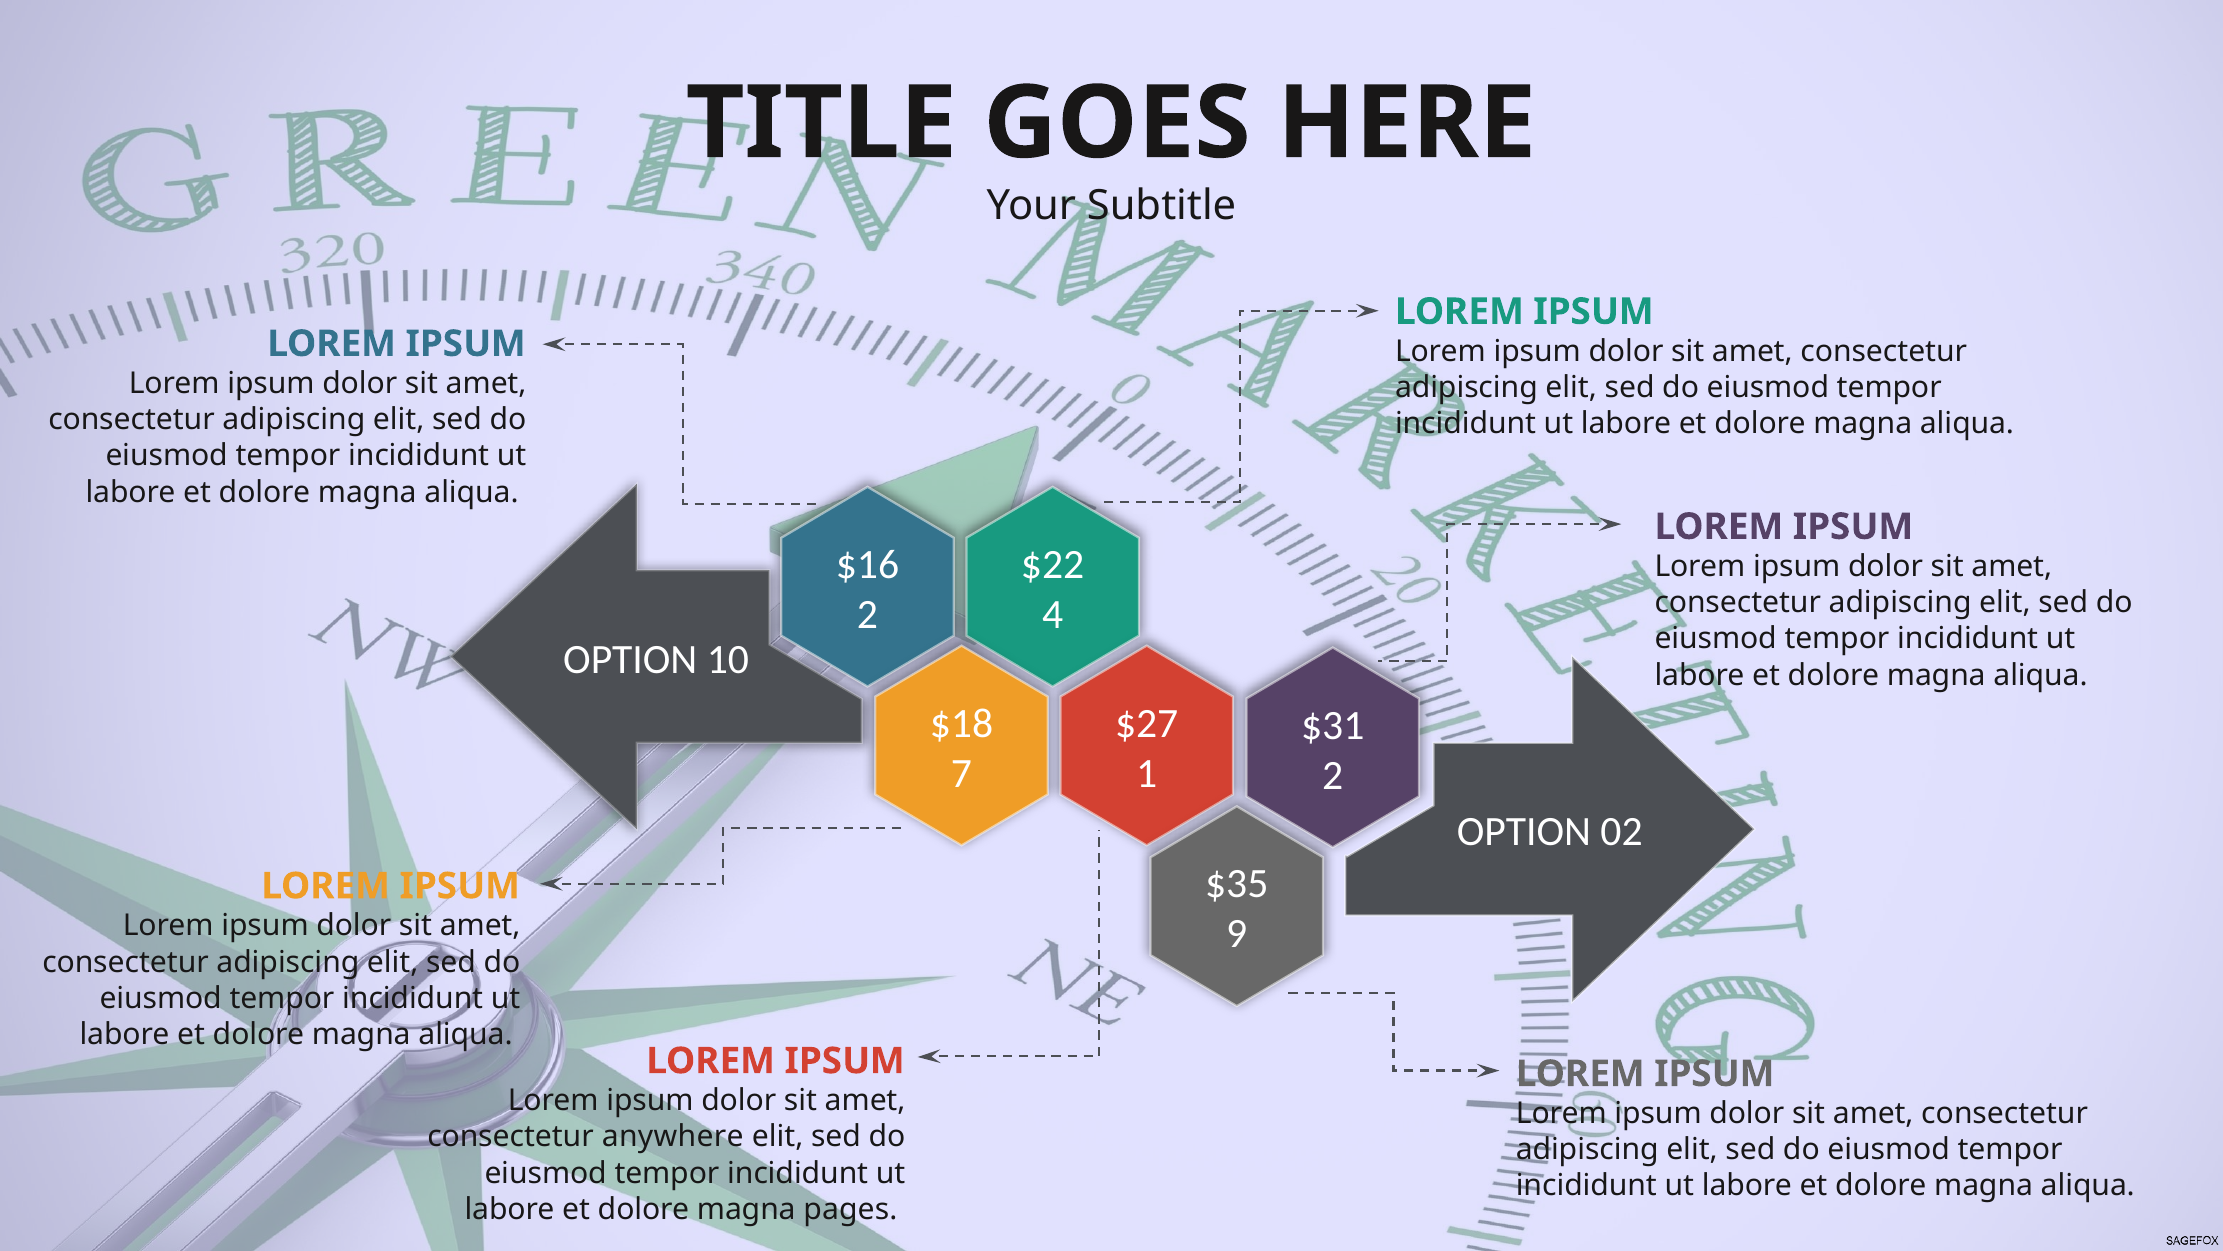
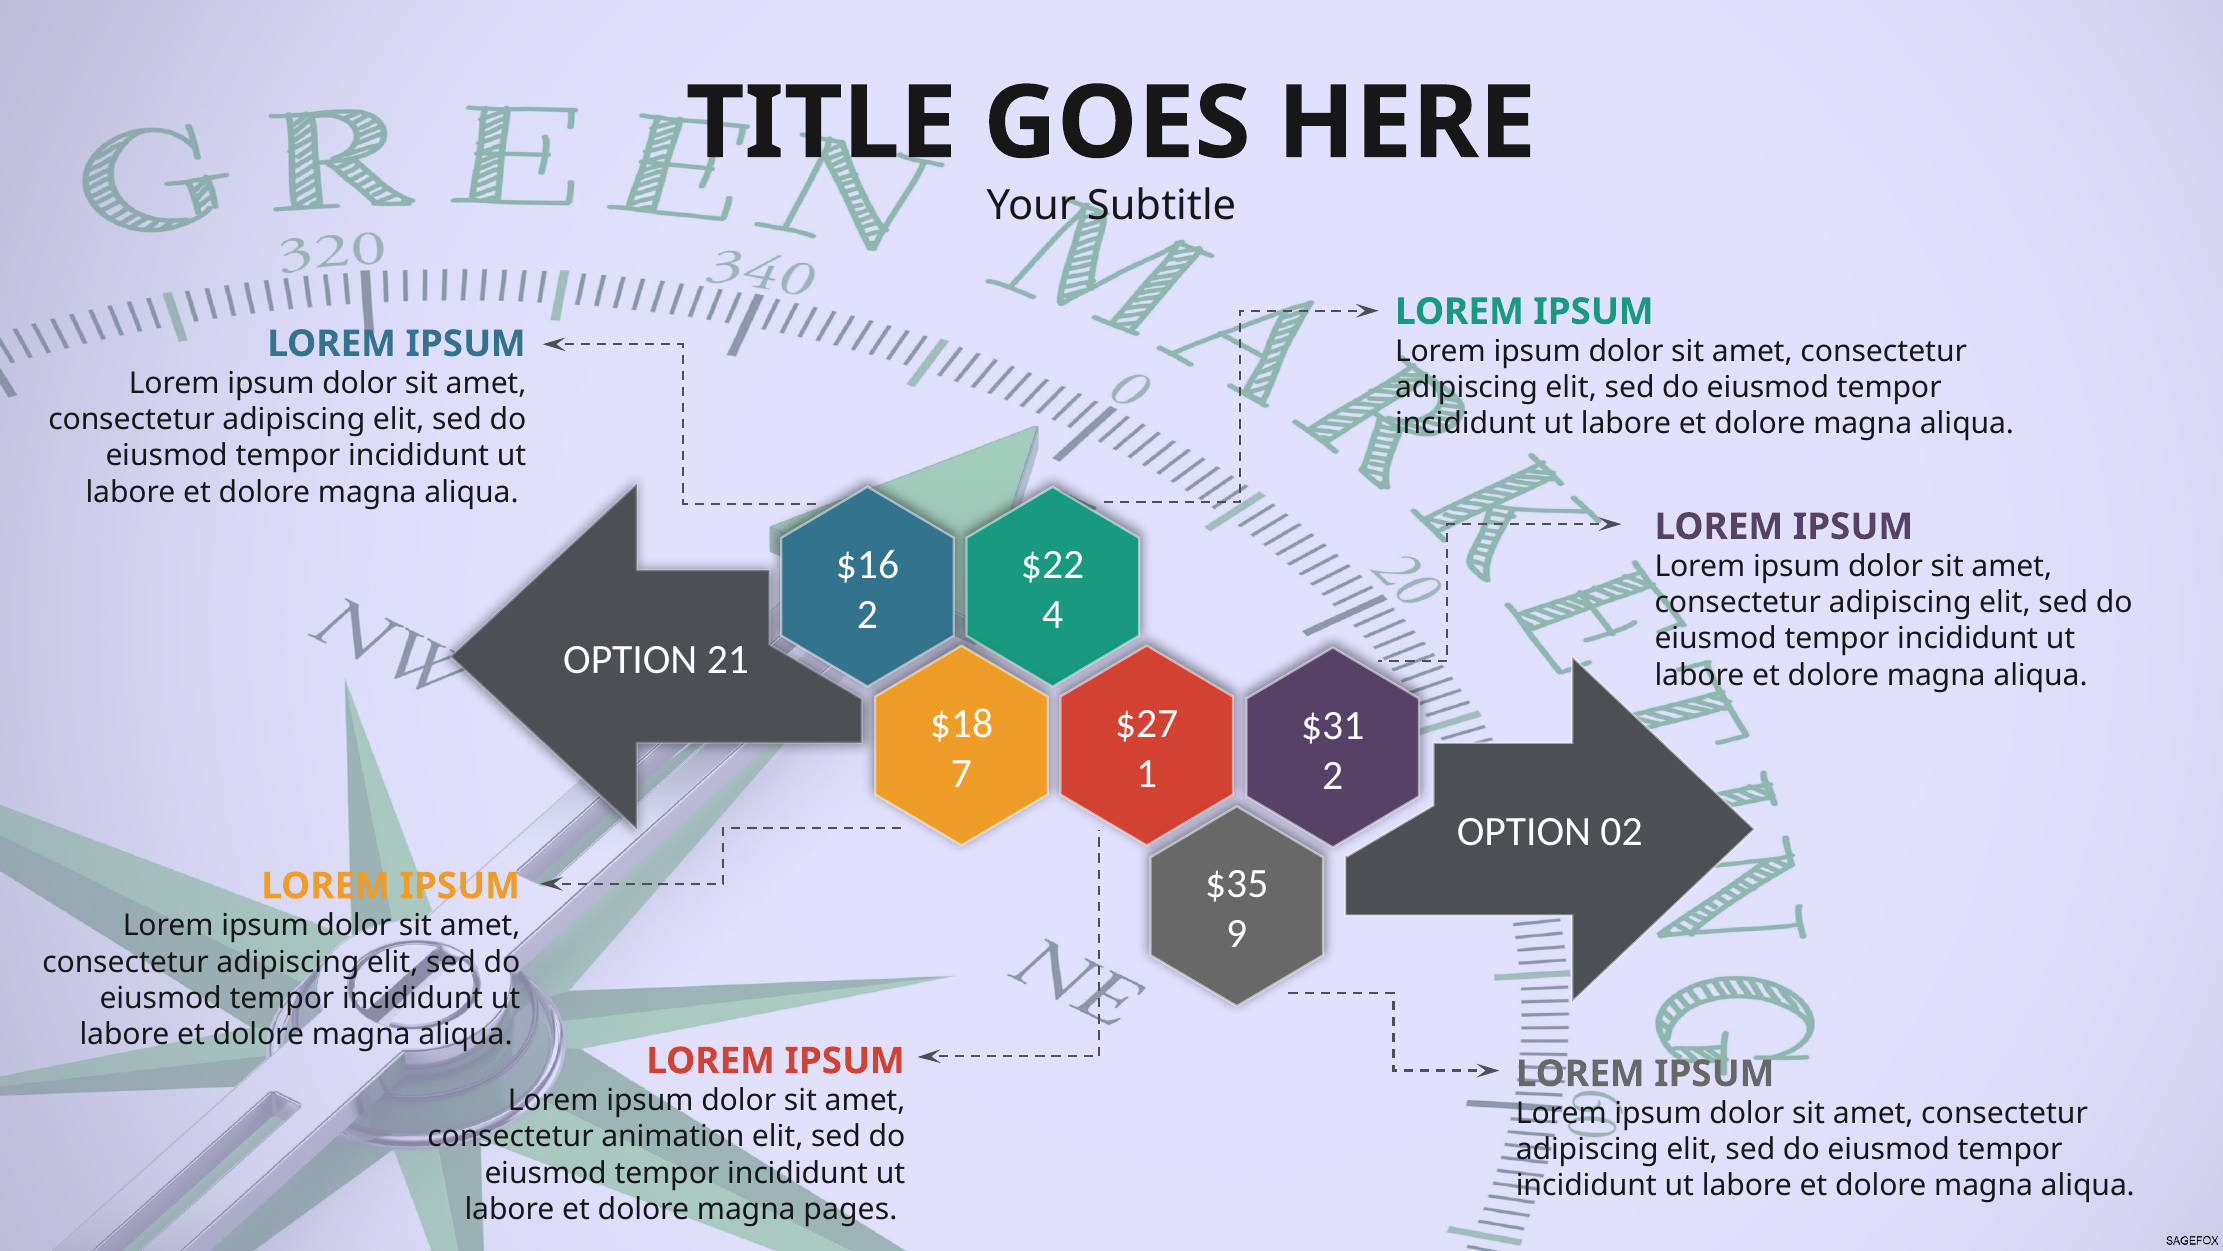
10: 10 -> 21 (728, 659)
anywhere: anywhere -> animation (673, 1137)
